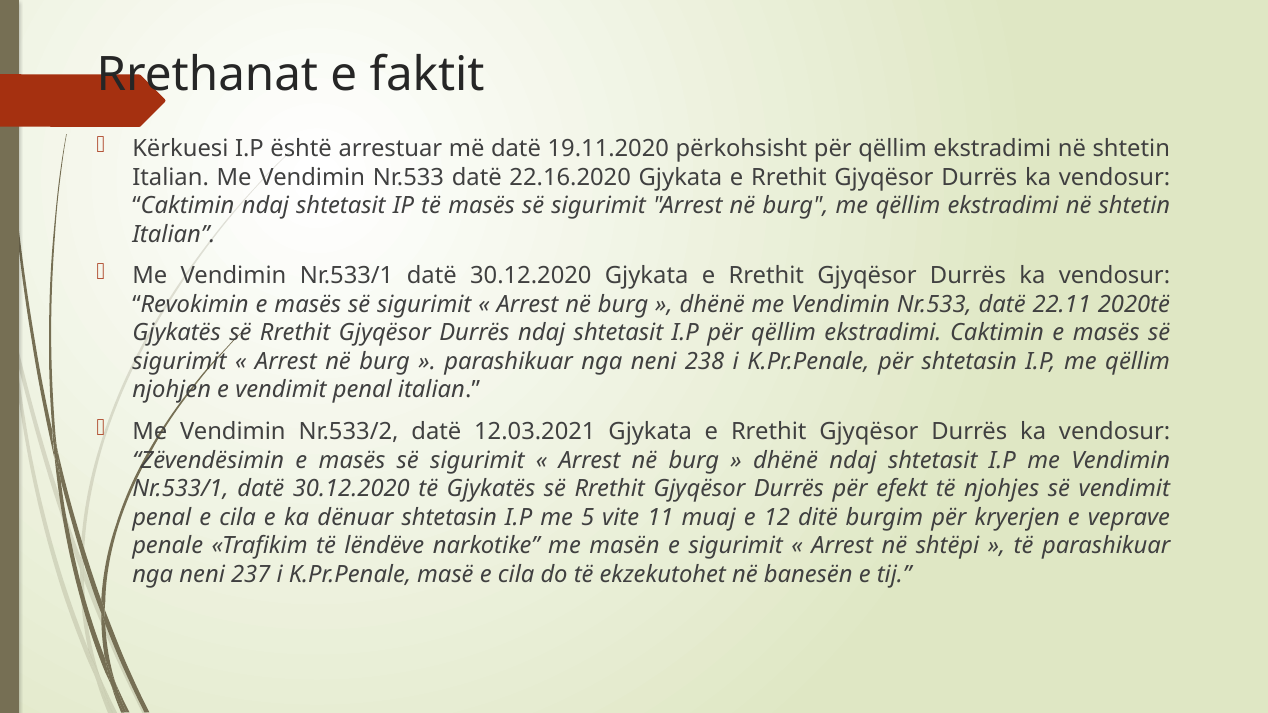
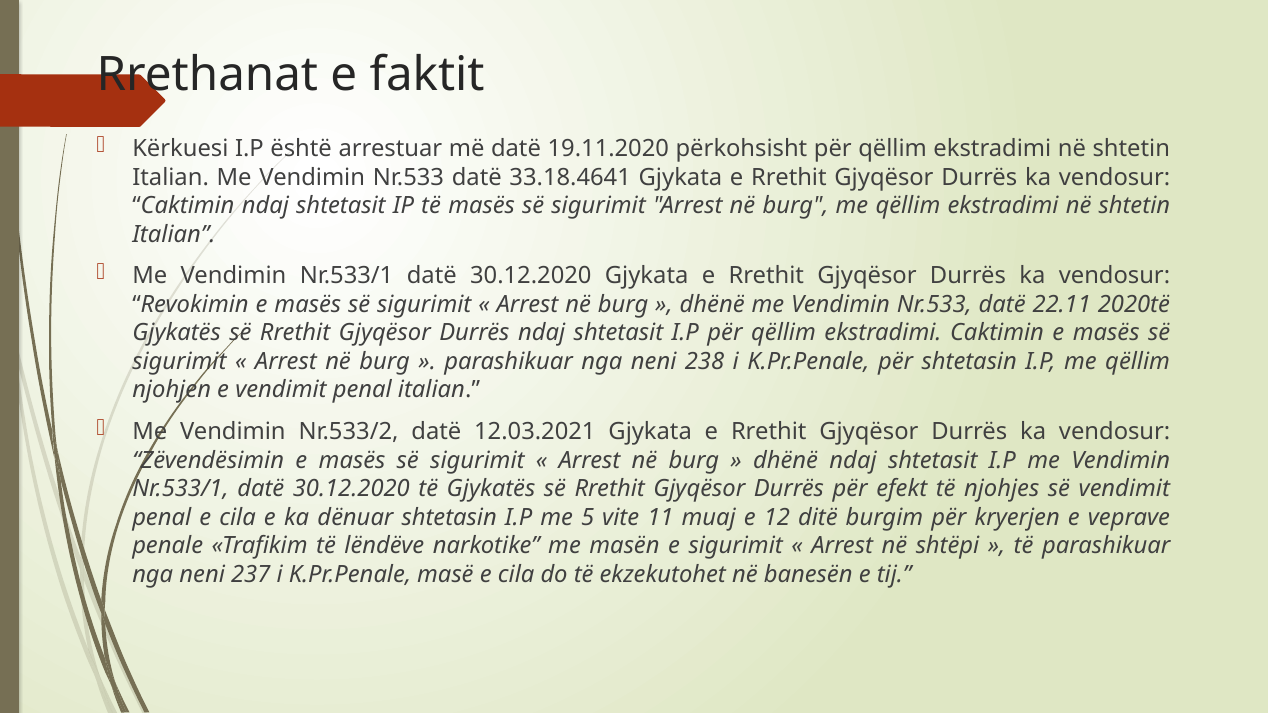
22.16.2020: 22.16.2020 -> 33.18.4641 (570, 177)
